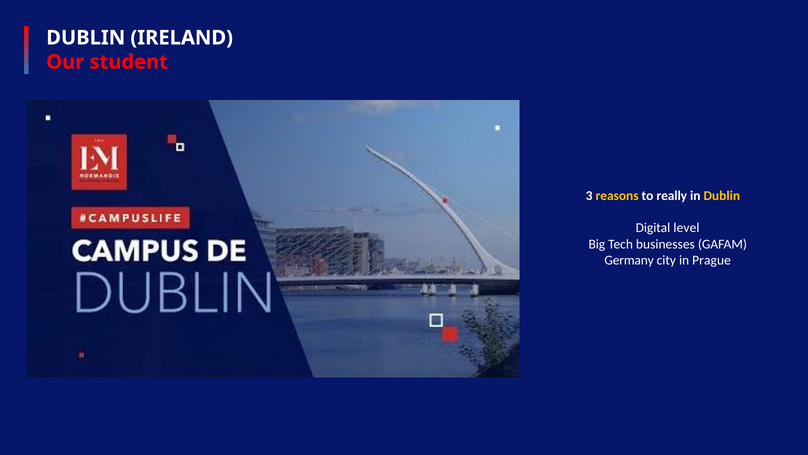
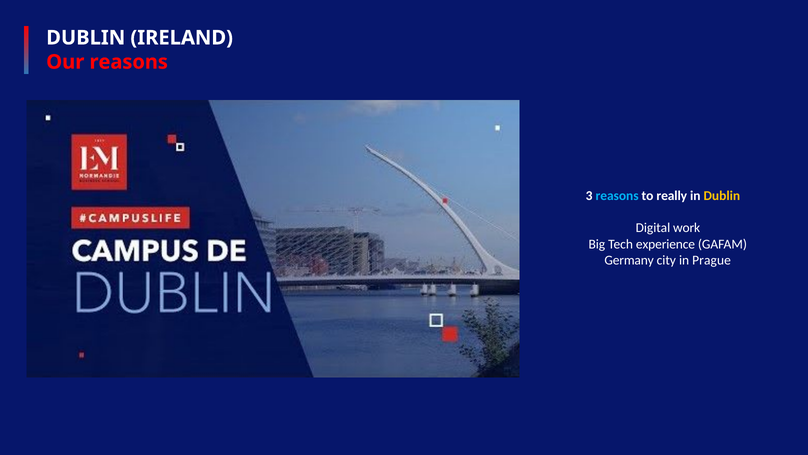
Our student: student -> reasons (129, 62)
reasons colour: yellow -> light blue (617, 195)
level: level -> work (687, 228)
businesses: businesses -> experience (665, 244)
